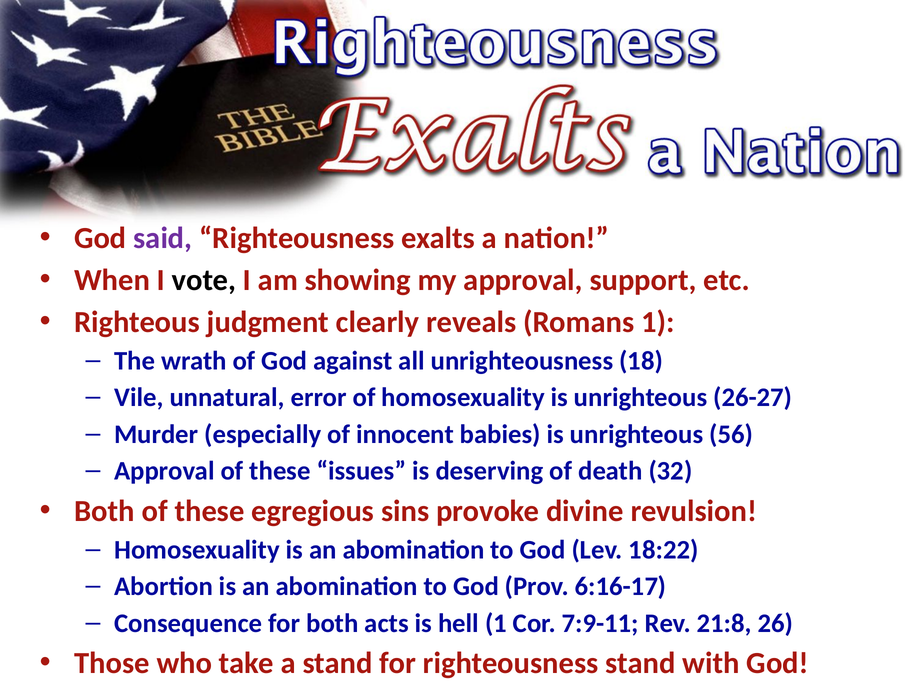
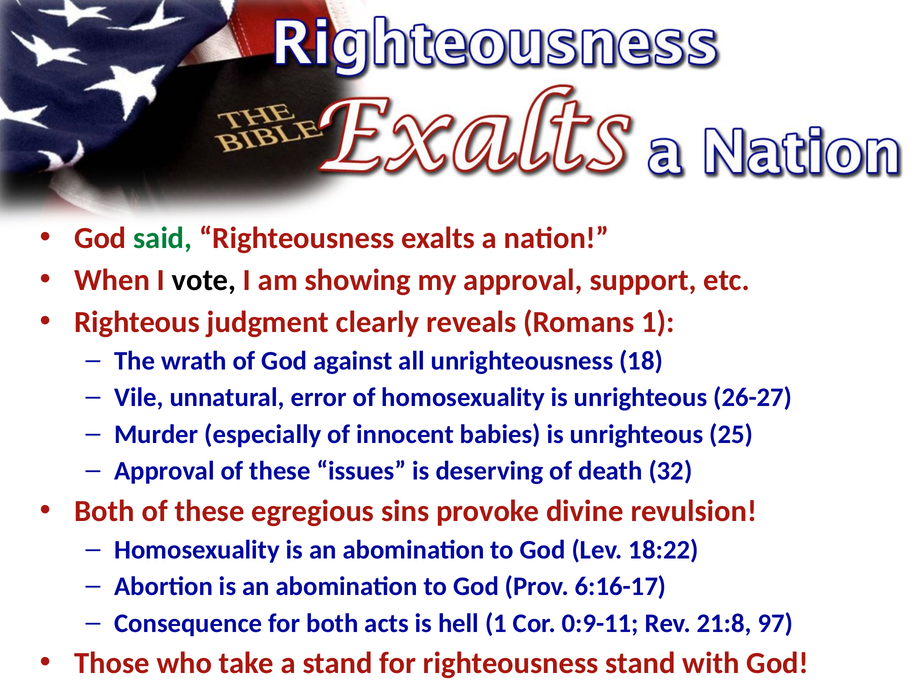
said colour: purple -> green (163, 238)
56: 56 -> 25 (731, 434)
7:9-11: 7:9-11 -> 0:9-11 (600, 623)
26: 26 -> 97 (775, 623)
